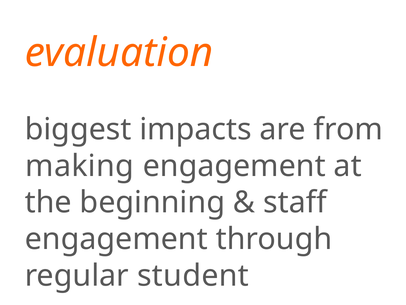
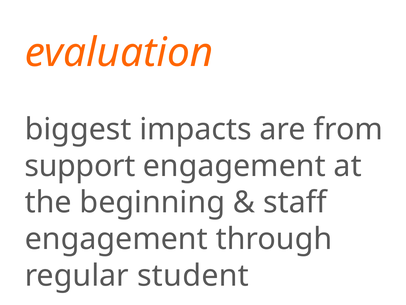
making: making -> support (80, 166)
